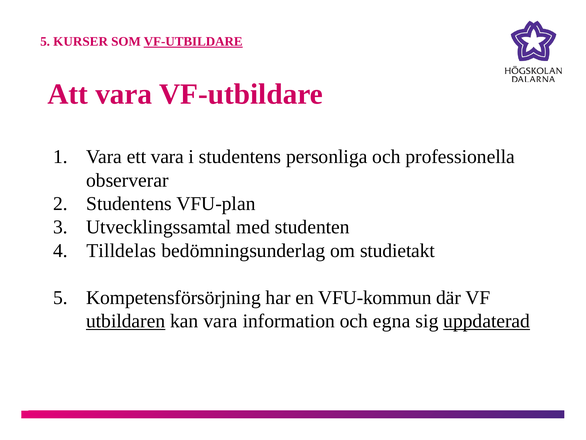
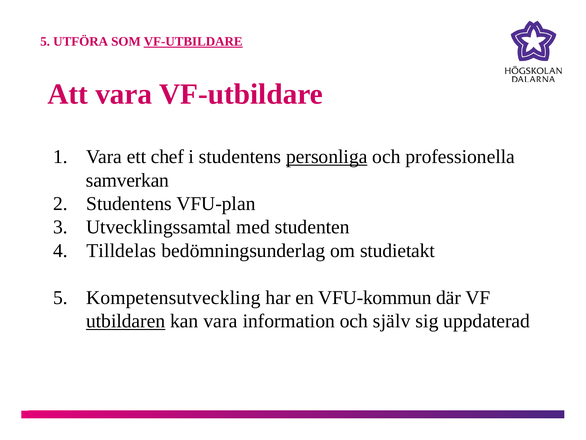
KURSER: KURSER -> UTFÖRA (81, 42)
ett vara: vara -> chef (167, 157)
personliga underline: none -> present (327, 157)
observerar: observerar -> samverkan (127, 180)
Kompetensförsörjning: Kompetensförsörjning -> Kompetensutveckling (173, 297)
egna: egna -> själv (392, 321)
uppdaterad underline: present -> none (487, 321)
